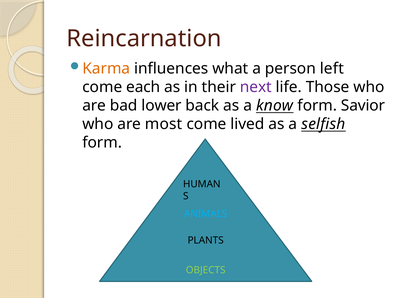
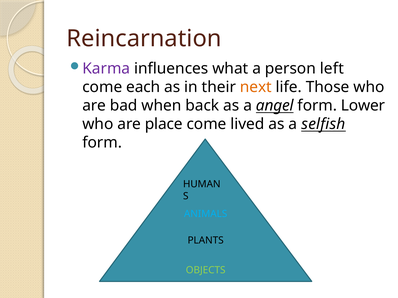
Karma colour: orange -> purple (106, 69)
next colour: purple -> orange (256, 87)
lower: lower -> when (161, 106)
know: know -> angel (275, 106)
Savior: Savior -> Lower (363, 106)
most: most -> place (164, 124)
